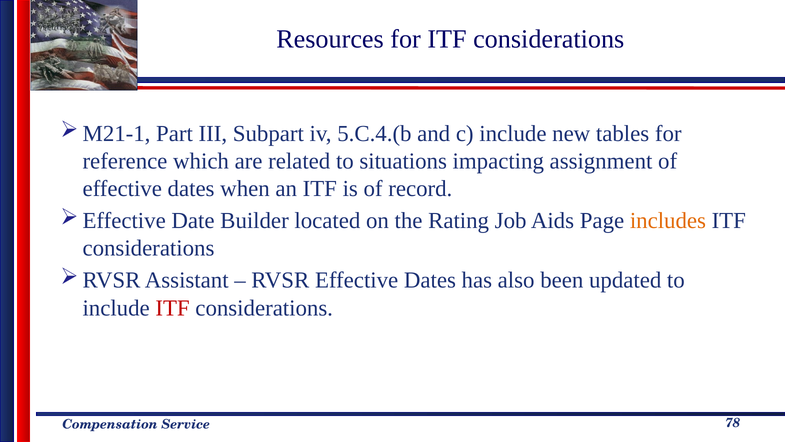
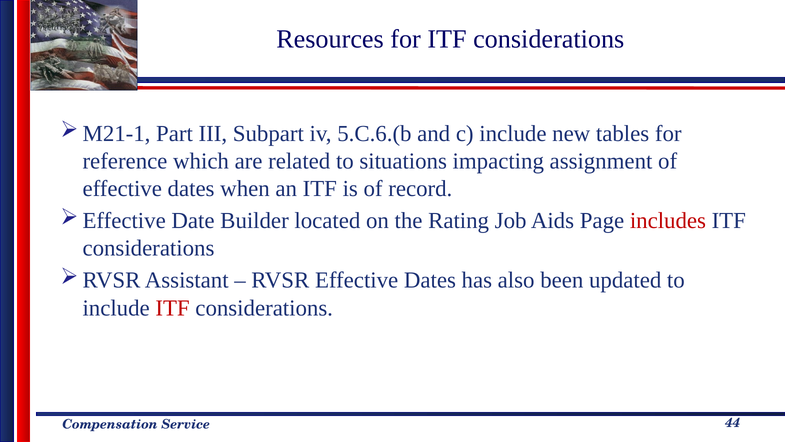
5.C.4.(b: 5.C.4.(b -> 5.C.6.(b (374, 134)
includes colour: orange -> red (668, 221)
78: 78 -> 44 (733, 423)
